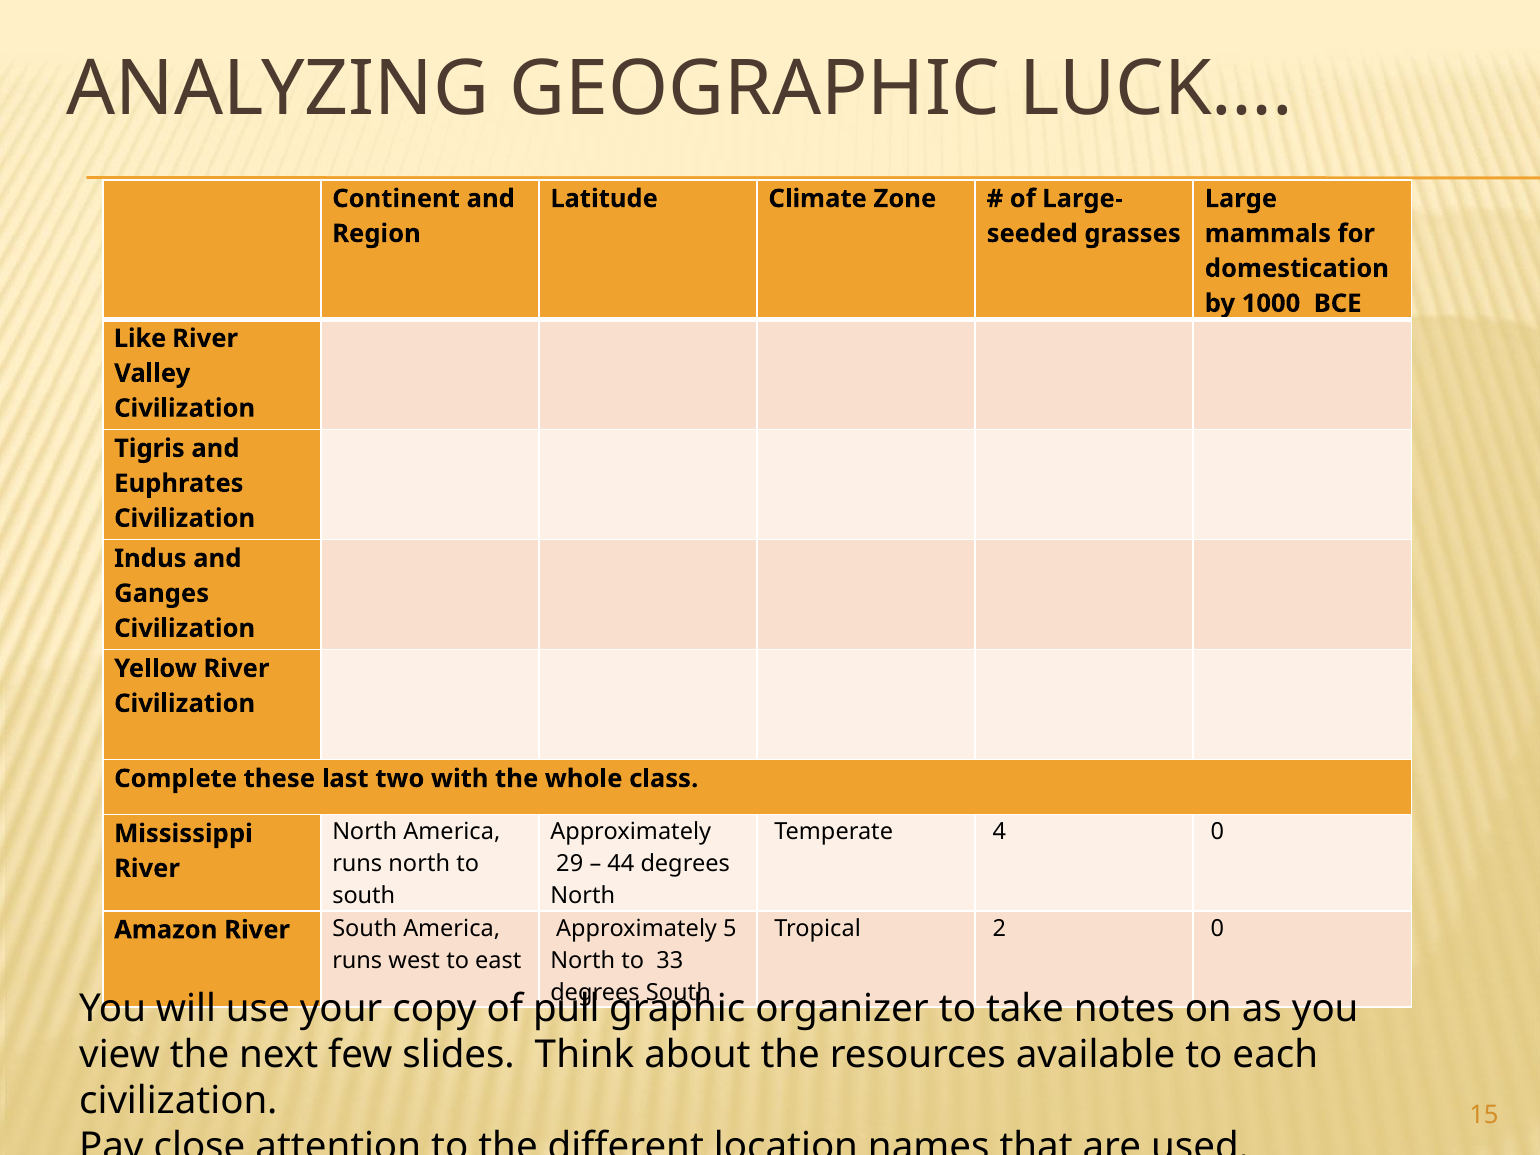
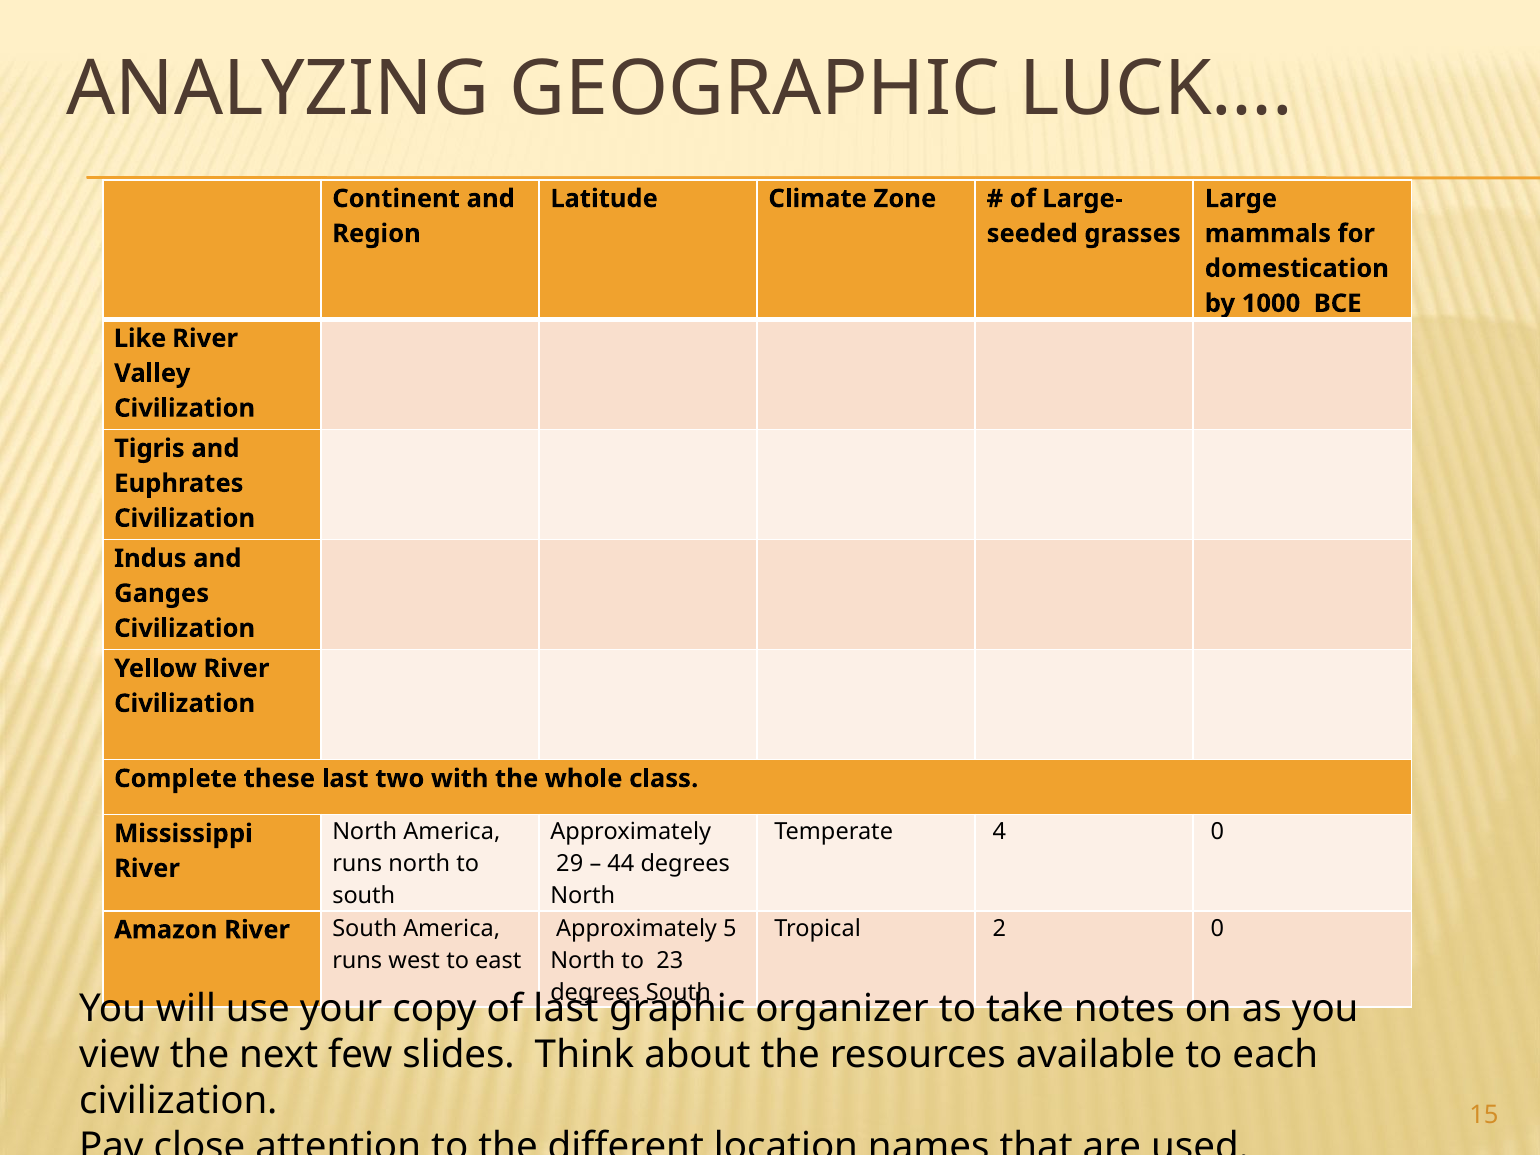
33: 33 -> 23 (670, 960)
of pull: pull -> last (566, 1009)
